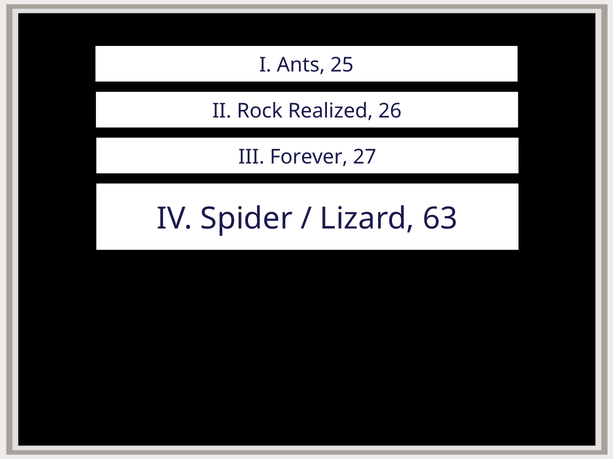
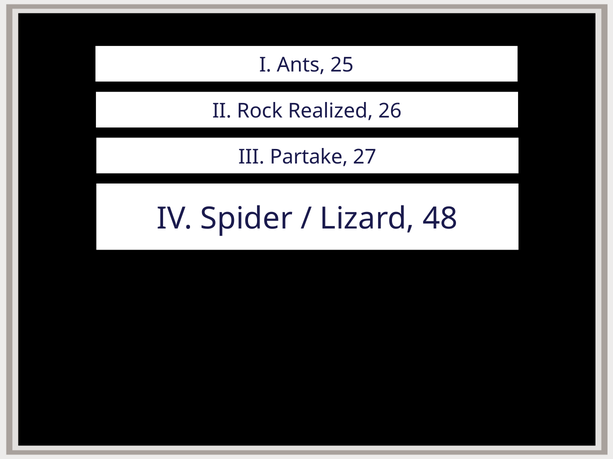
Forever: Forever -> Partake (309, 157)
63: 63 -> 48 (440, 219)
